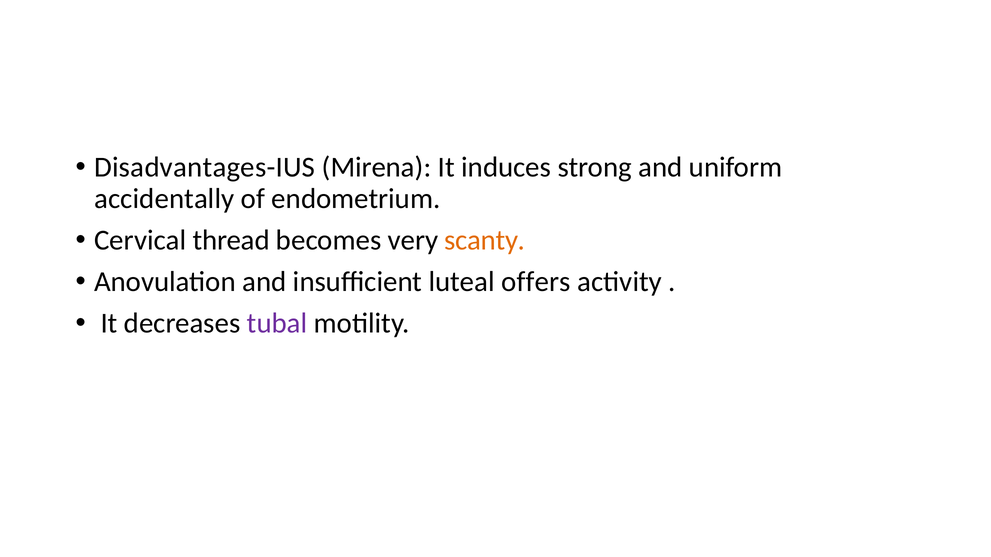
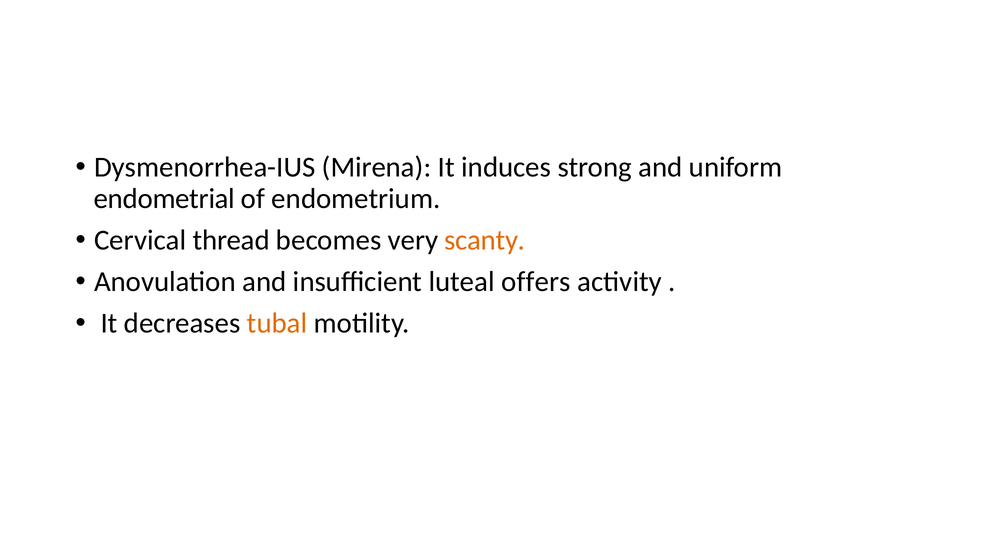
Disadvantages-IUS: Disadvantages-IUS -> Dysmenorrhea-IUS (205, 168)
accidentally: accidentally -> endometrial (164, 199)
tubal colour: purple -> orange (277, 323)
